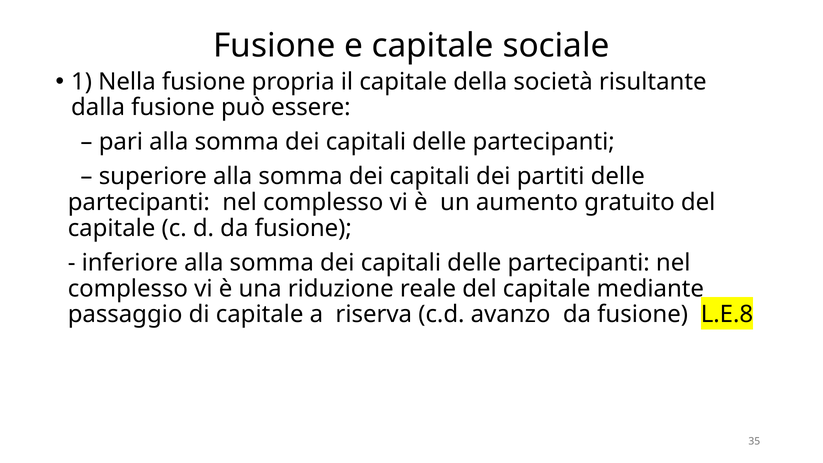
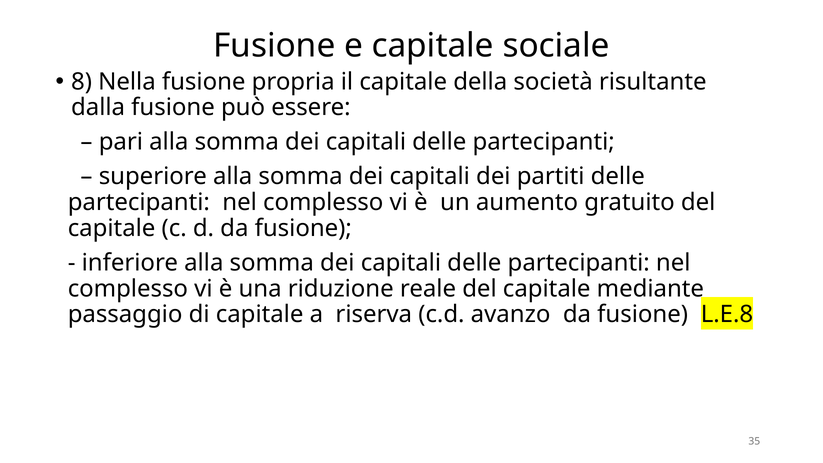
1: 1 -> 8 (82, 82)
